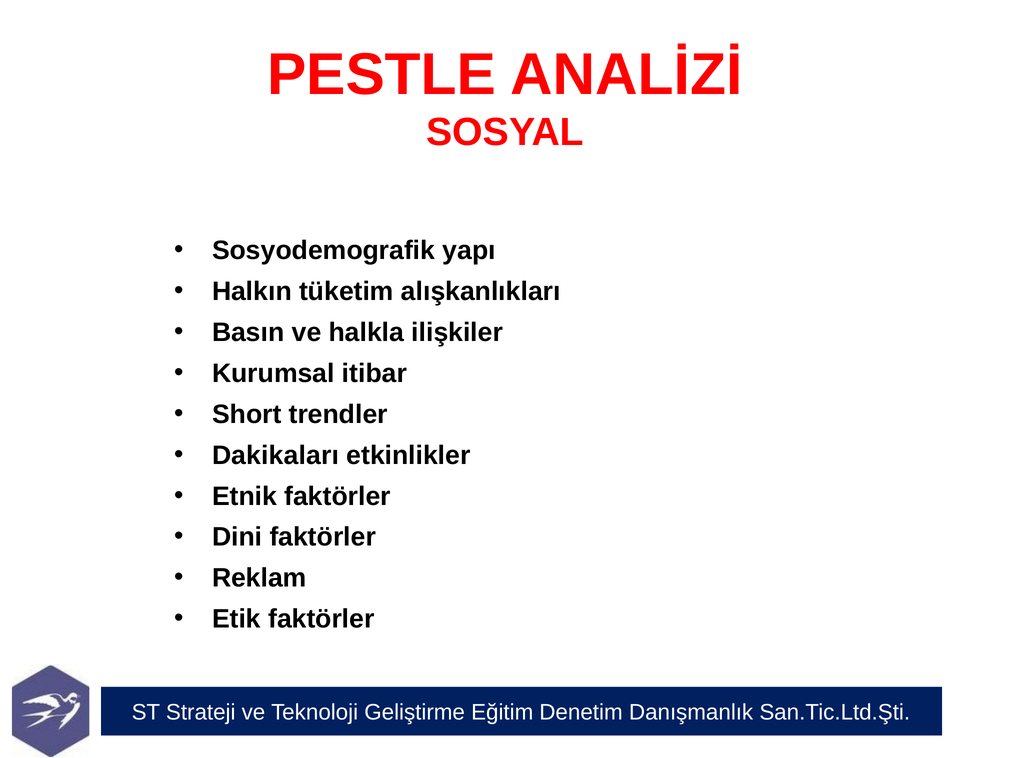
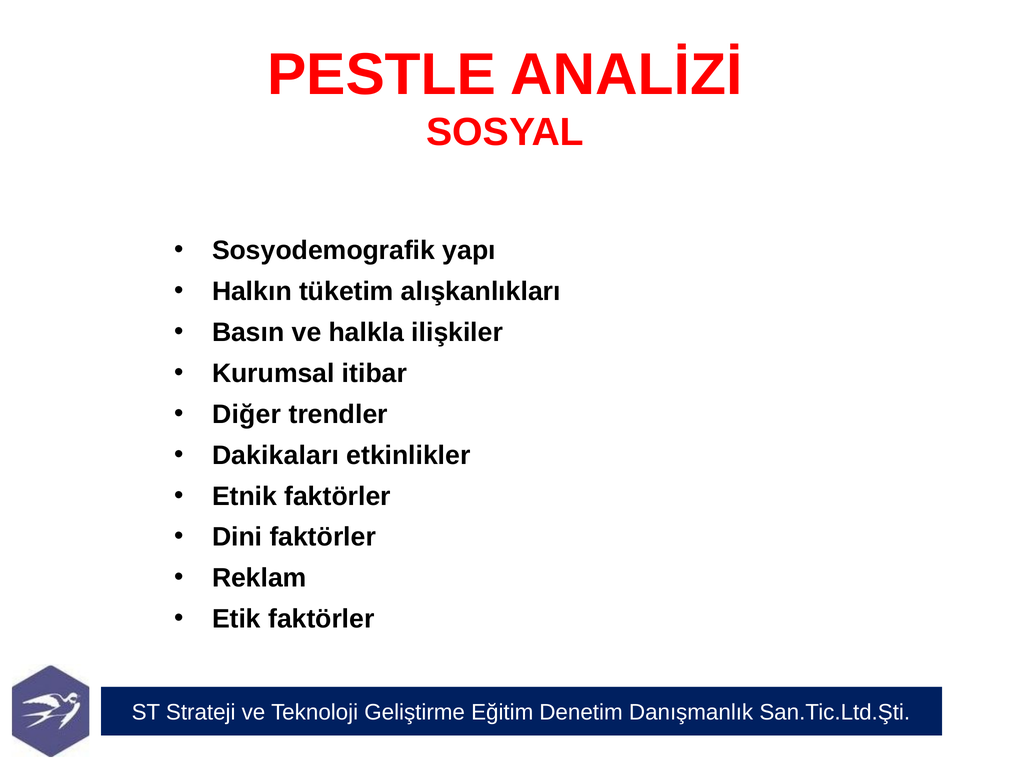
Short: Short -> Diğer (247, 414)
